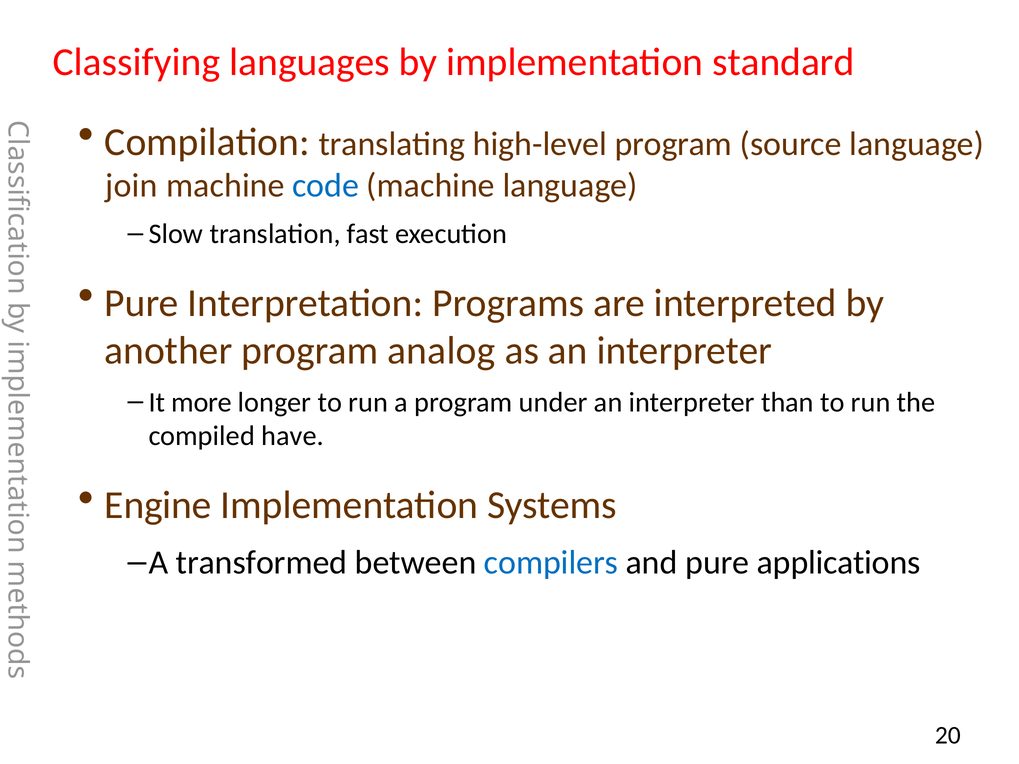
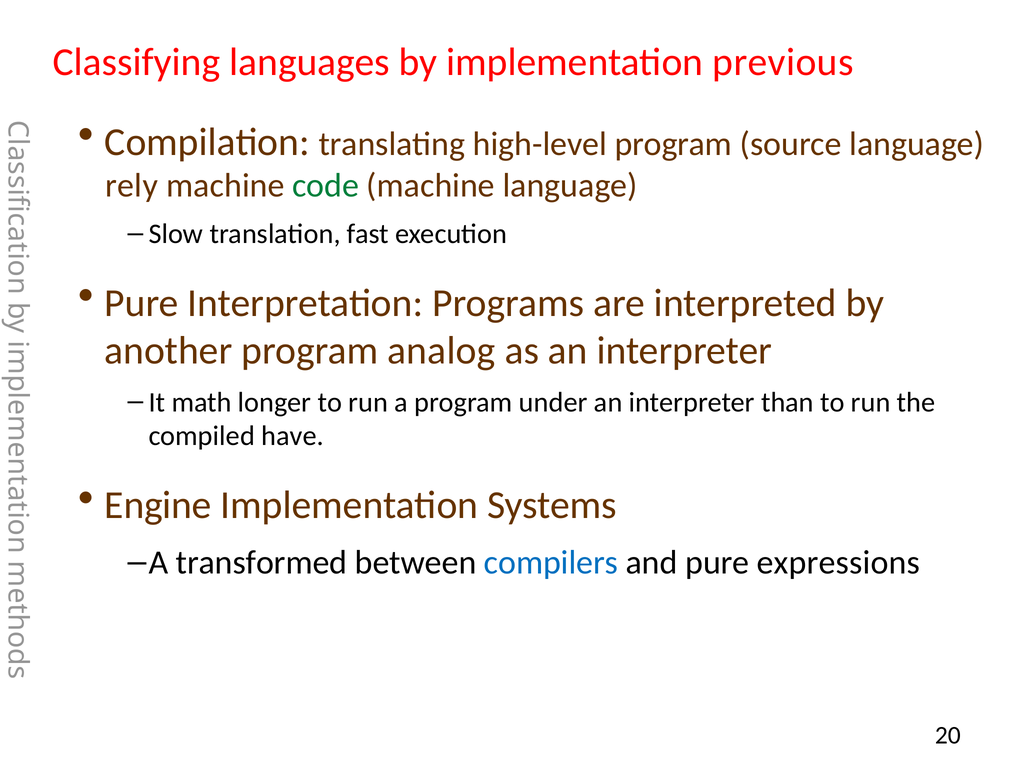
standard: standard -> previous (783, 62)
join: join -> rely (131, 186)
code colour: blue -> green (326, 186)
more: more -> math (202, 402)
applications: applications -> expressions (838, 563)
